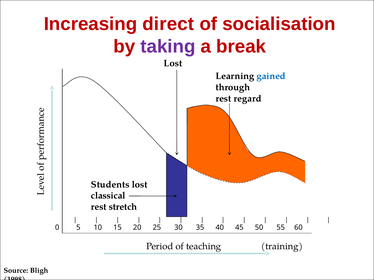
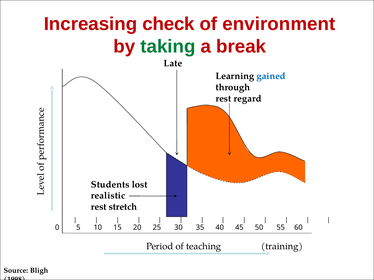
direct: direct -> check (168, 24)
socialisation: socialisation -> environment (279, 24)
taking colour: purple -> green (168, 47)
Lost: Lost -> Late (173, 63)
classical: classical -> realistic (108, 196)
